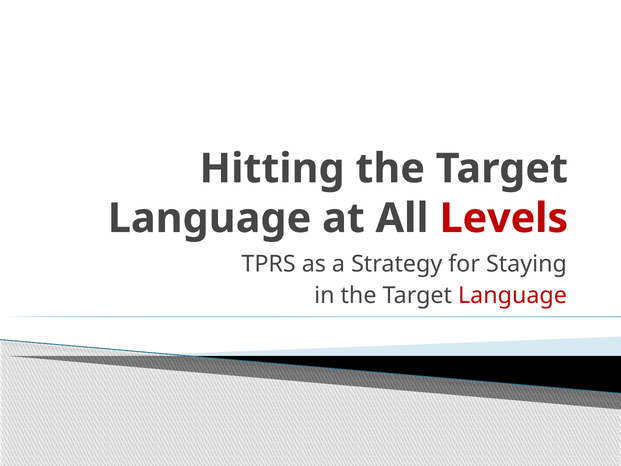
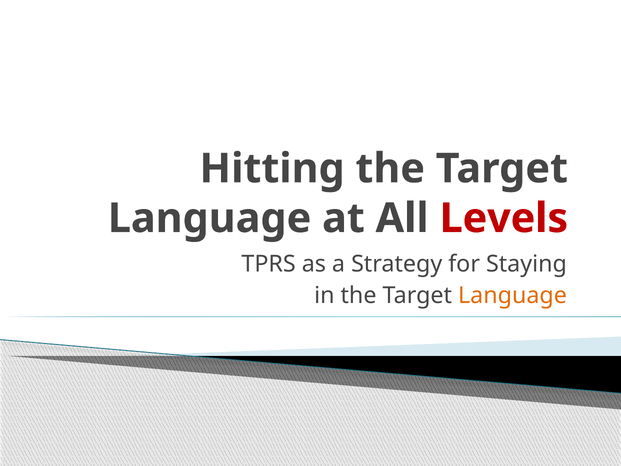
Language colour: red -> orange (512, 295)
